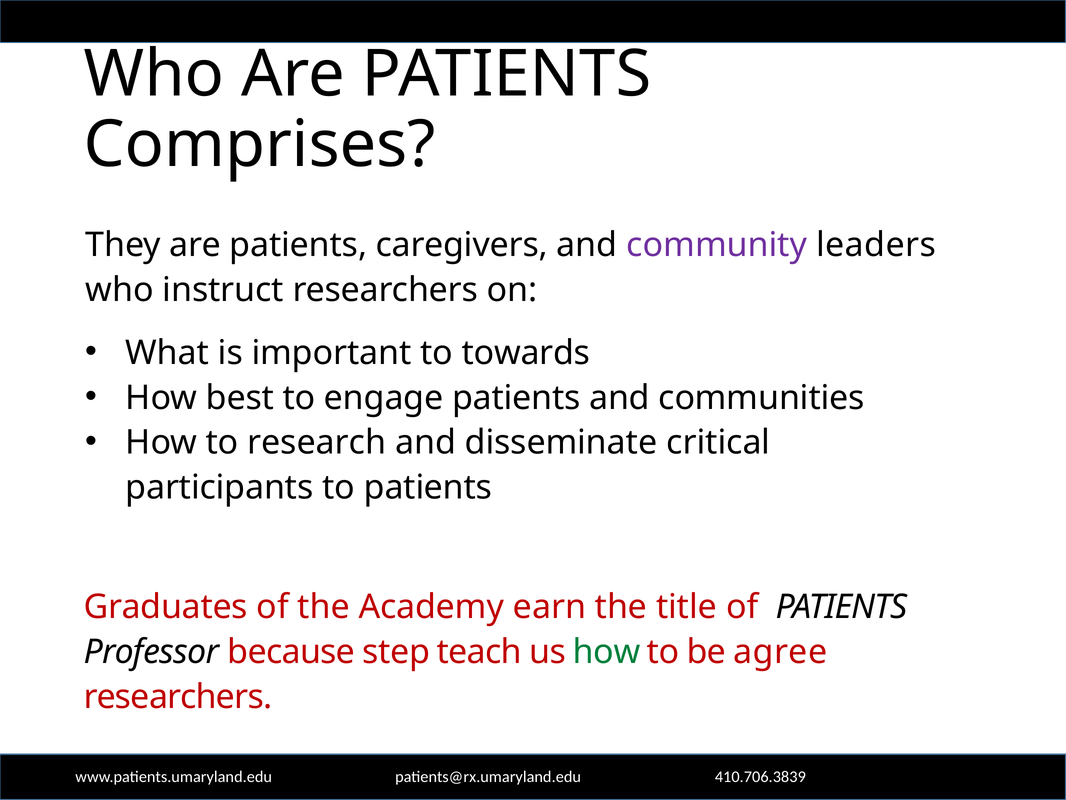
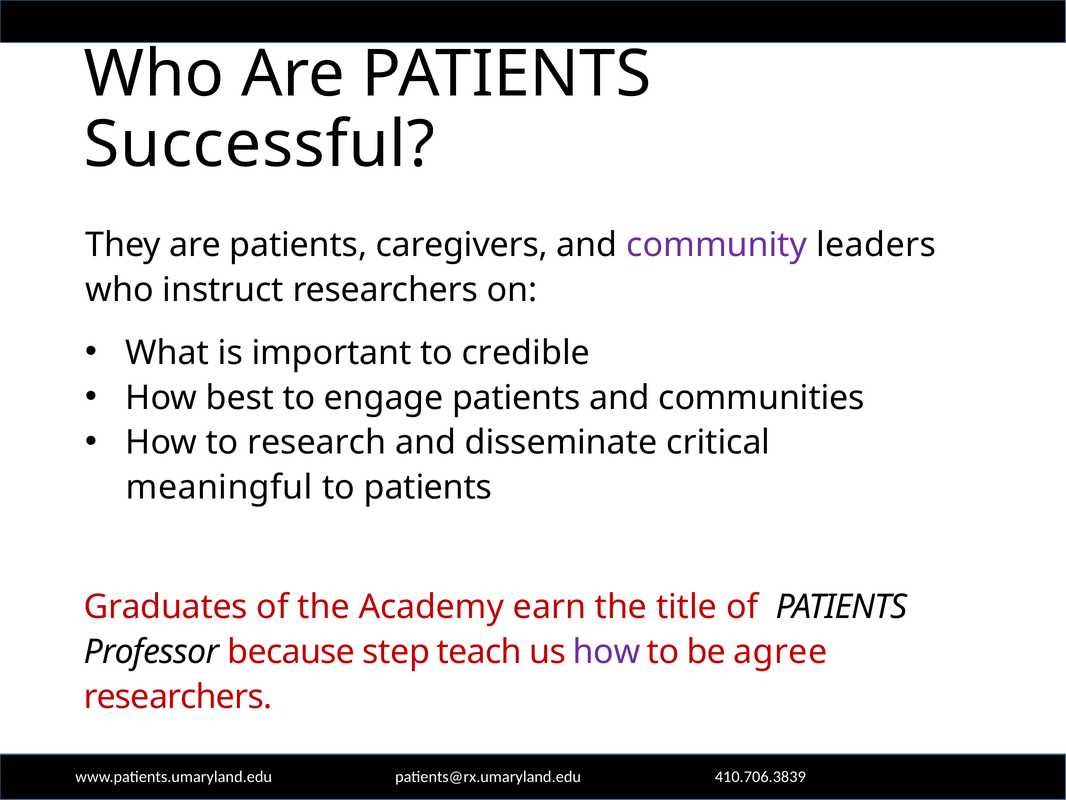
Comprises: Comprises -> Successful (259, 145)
towards: towards -> credible (526, 353)
participants: participants -> meaningful (219, 487)
how colour: green -> purple (607, 652)
